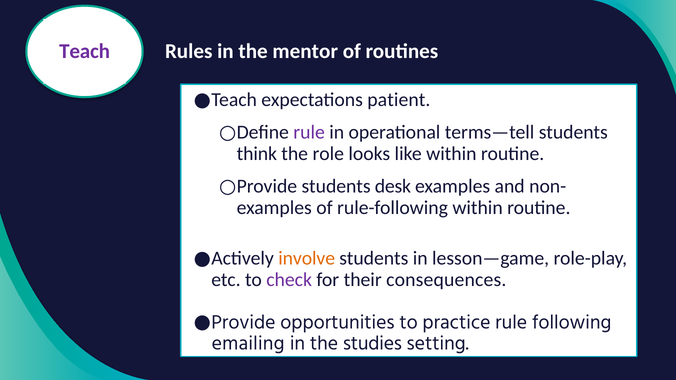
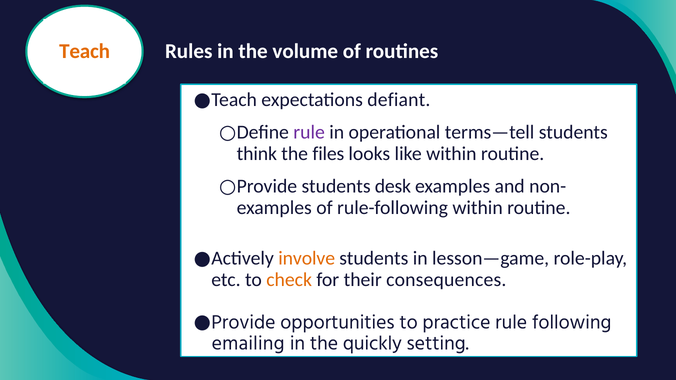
Teach colour: purple -> orange (85, 51)
mentor: mentor -> volume (305, 51)
patient: patient -> defiant (399, 100)
role: role -> files (328, 154)
check colour: purple -> orange (289, 280)
studies: studies -> quickly (372, 344)
